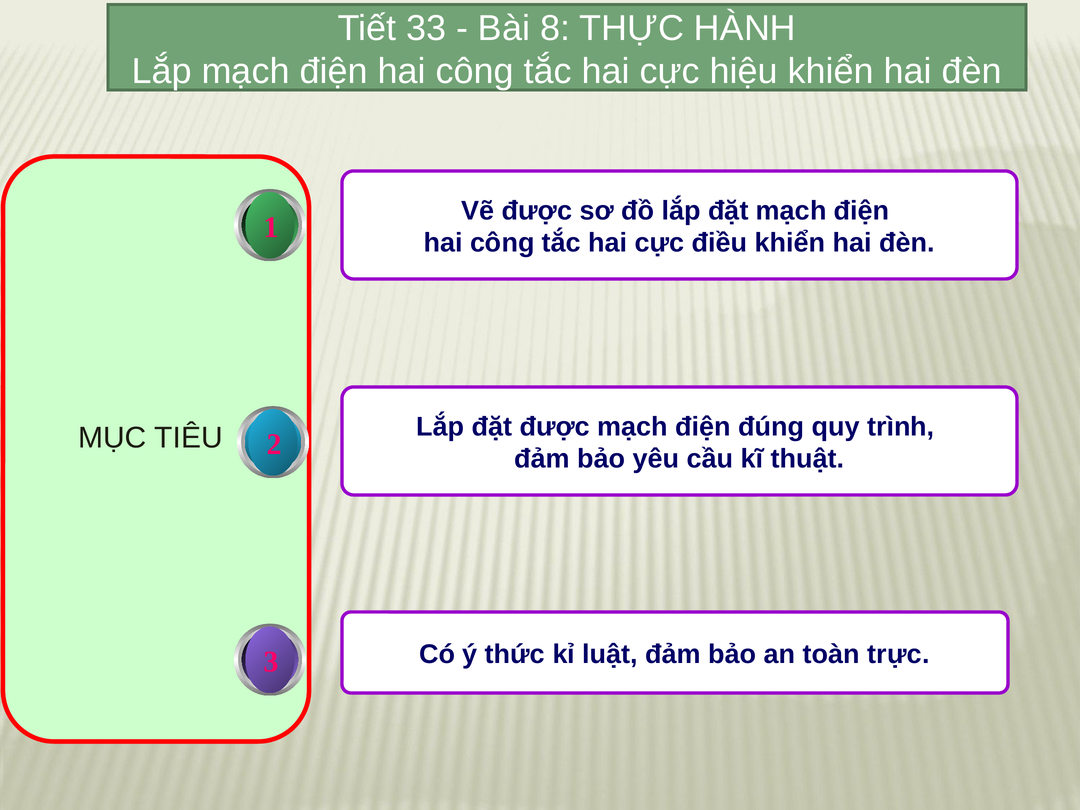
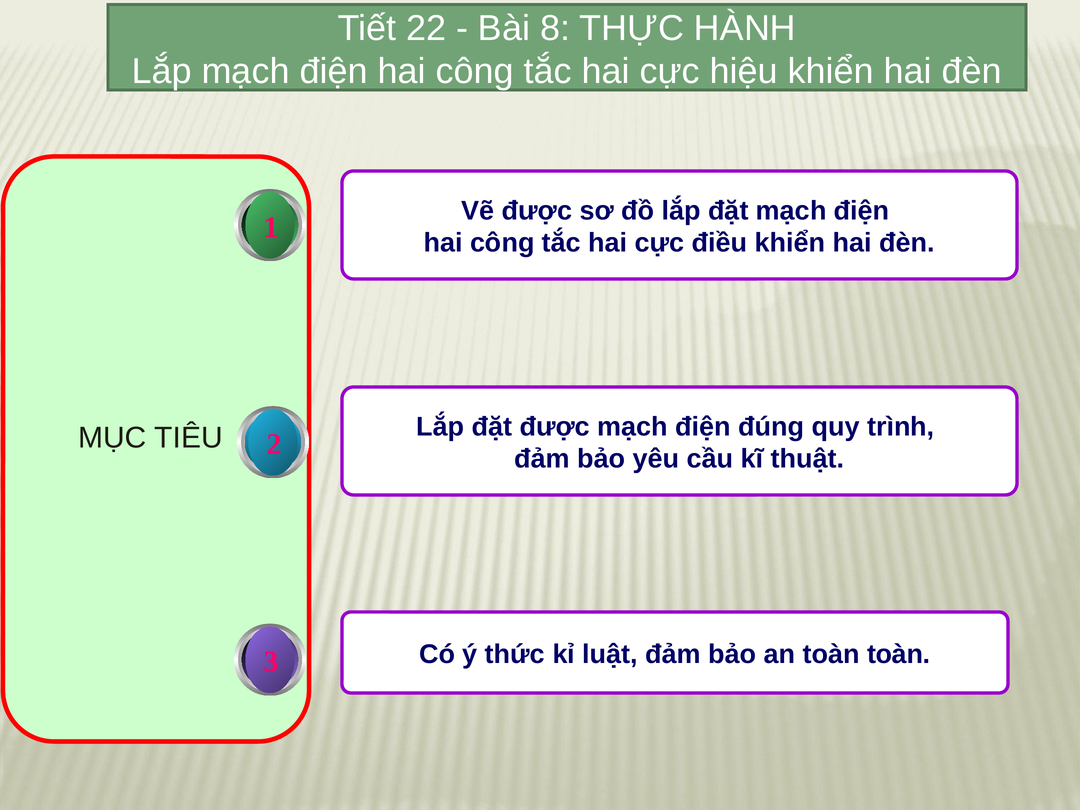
33: 33 -> 22 (426, 28)
toàn trực: trực -> toàn (899, 654)
